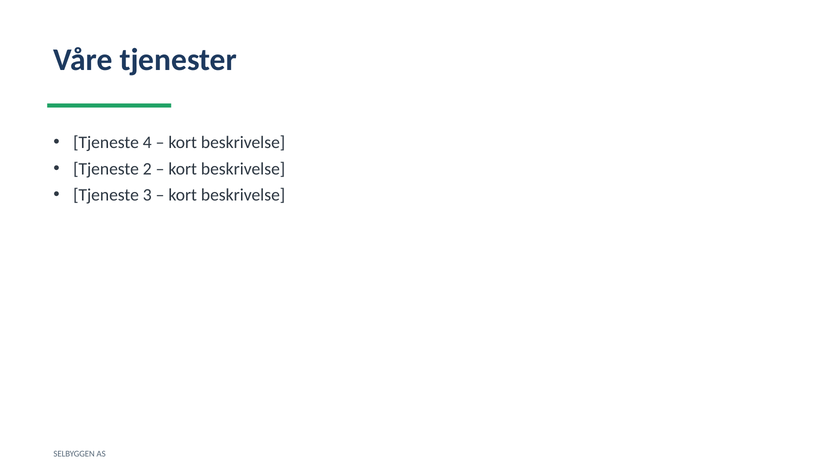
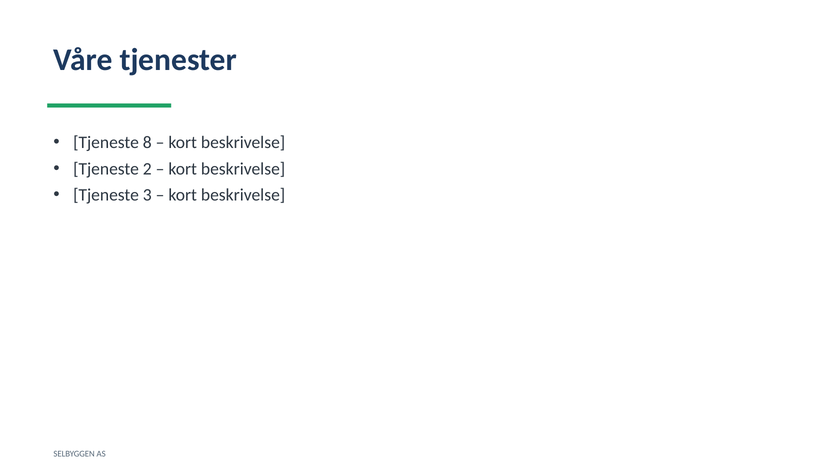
4: 4 -> 8 (147, 142)
